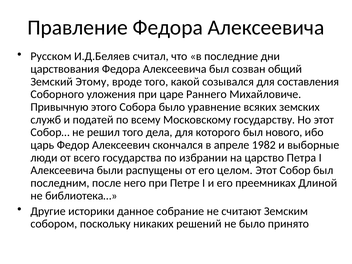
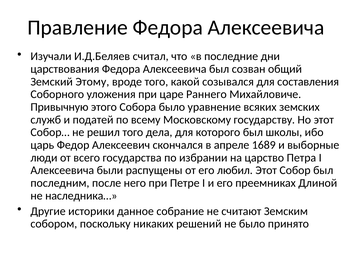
Русском: Русском -> Изучали (51, 56)
нового: нового -> школы (284, 132)
1982: 1982 -> 1689 (264, 145)
целом: целом -> любил (235, 170)
библиотека…: библиотека… -> наследника… (81, 196)
